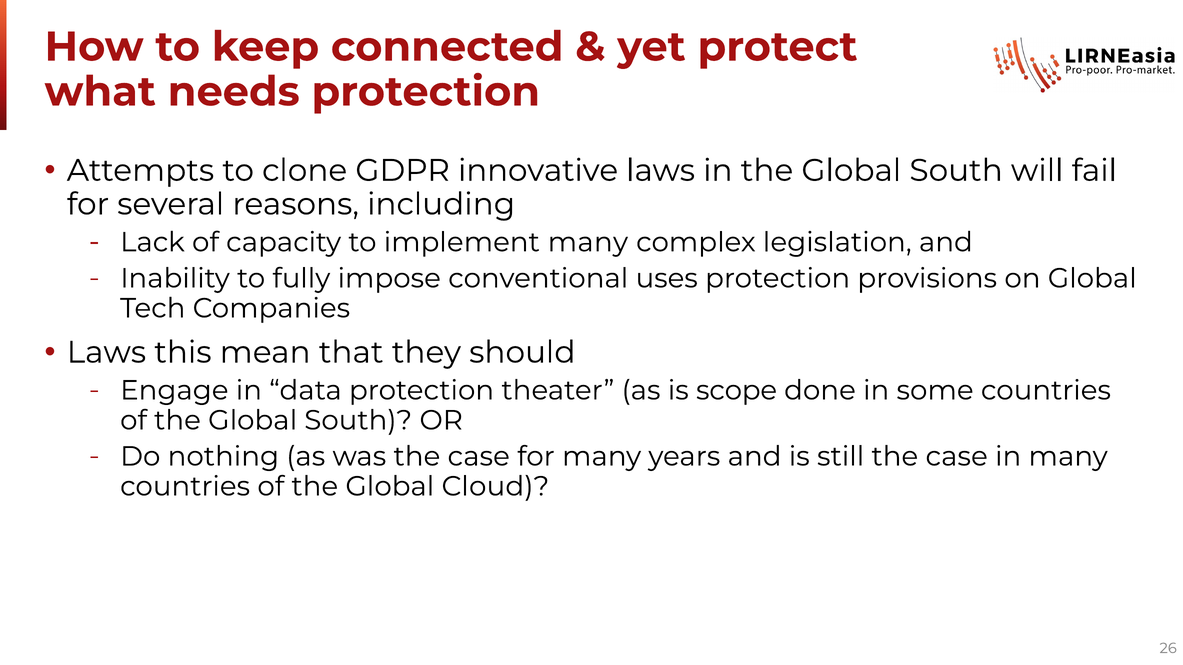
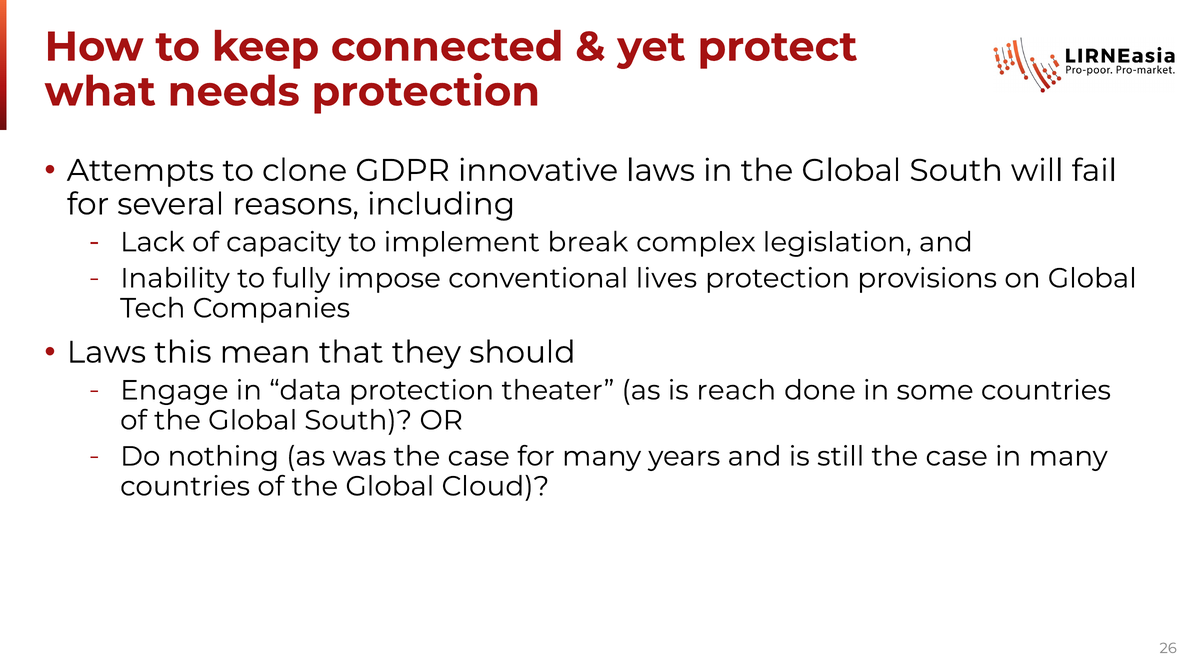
implement many: many -> break (588, 242)
uses: uses -> lives (667, 278)
scope: scope -> reach (736, 391)
